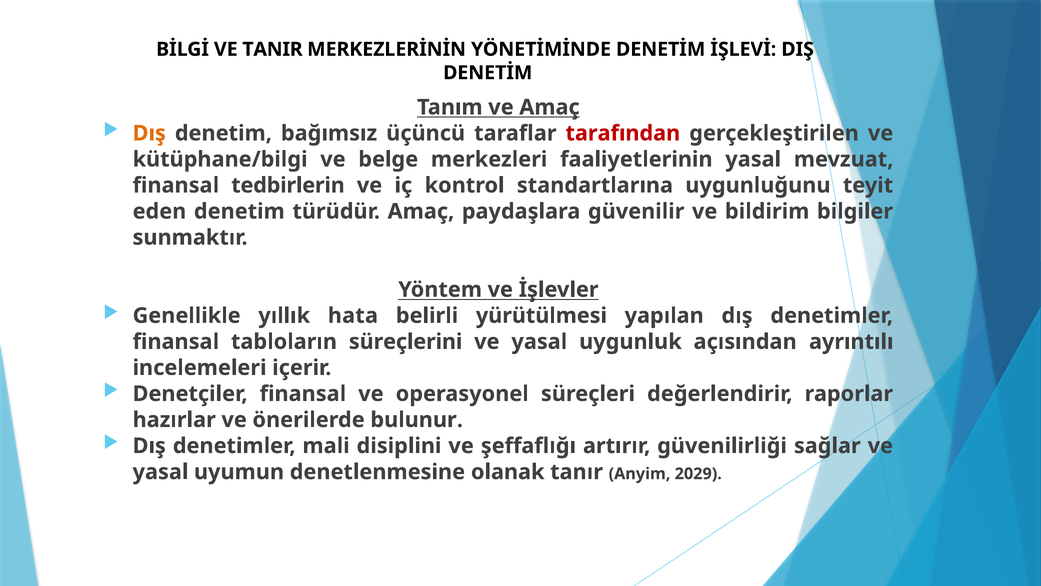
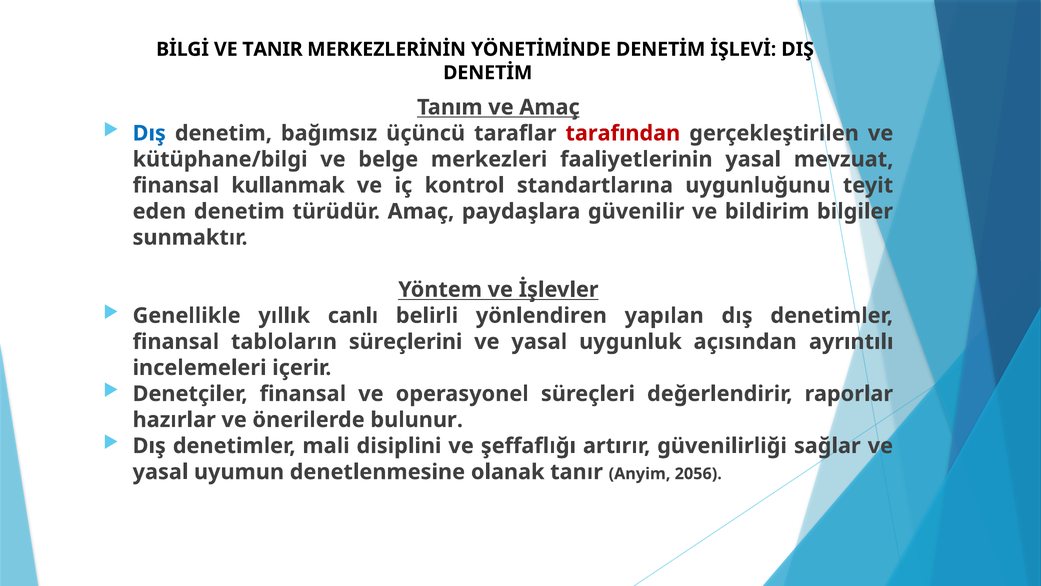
Dış colour: orange -> blue (149, 133)
tedbirlerin: tedbirlerin -> kullanmak (288, 185)
hata: hata -> canlı (353, 315)
yürütülmesi: yürütülmesi -> yönlendiren (541, 315)
2029: 2029 -> 2056 (698, 473)
